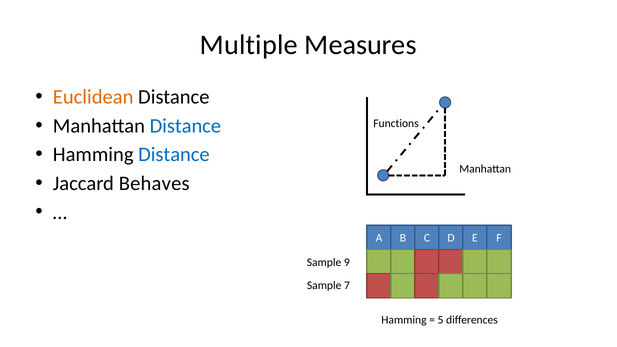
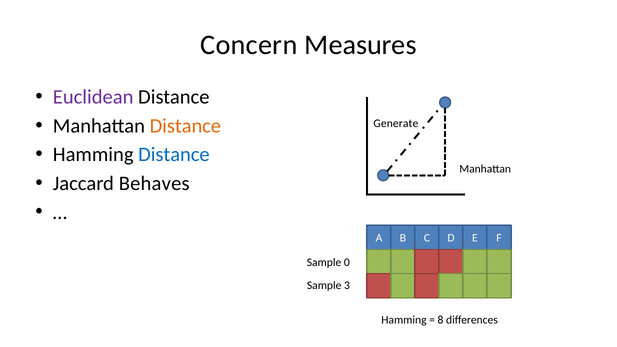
Multiple: Multiple -> Concern (249, 45)
Euclidean colour: orange -> purple (93, 97)
Distance colour: blue -> orange (185, 126)
Functions: Functions -> Generate (396, 124)
9: 9 -> 0 (347, 262)
7: 7 -> 3 (347, 285)
5: 5 -> 8 (441, 320)
